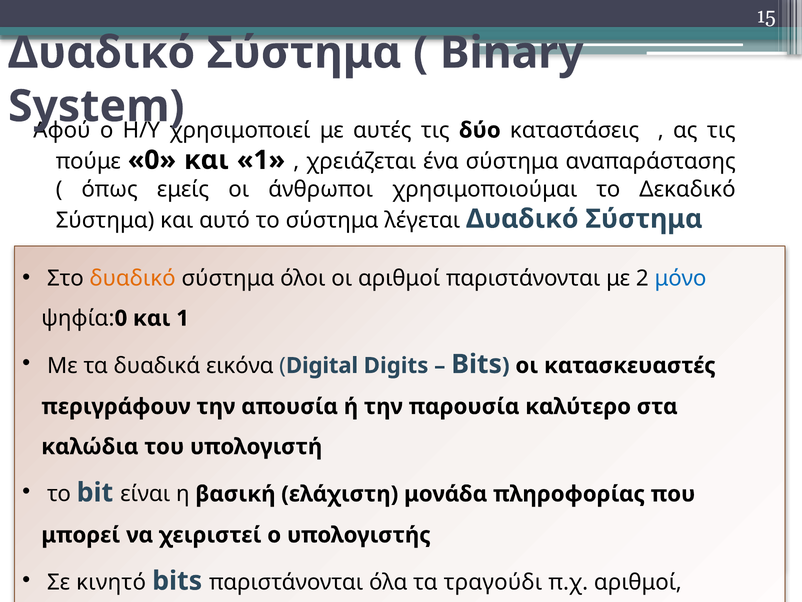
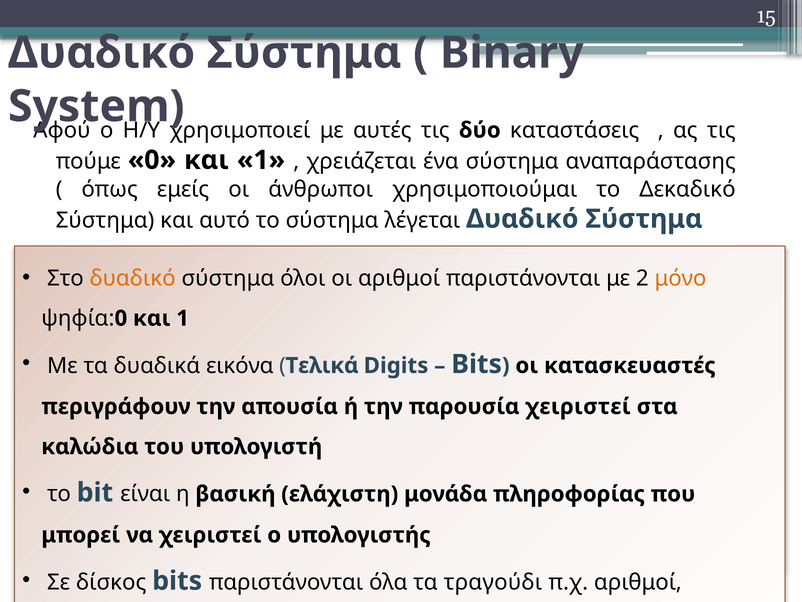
μόνο colour: blue -> orange (680, 278)
Digital: Digital -> Τελικά (322, 365)
παρουσία καλύτερο: καλύτερο -> χειριστεί (578, 406)
κινητό: κινητό -> δίσκος (111, 582)
